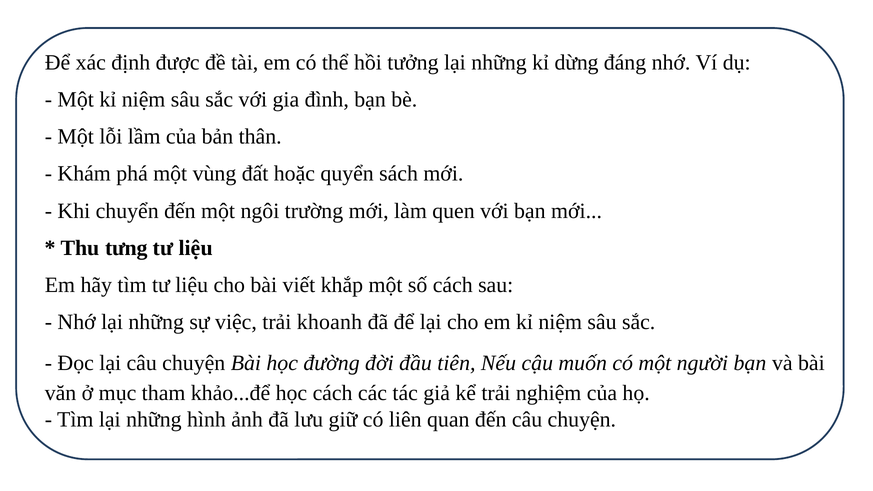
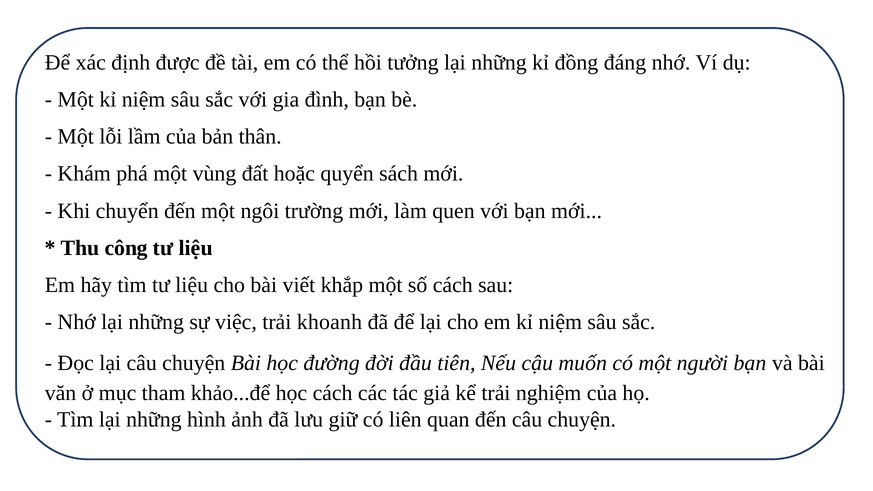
dừng: dừng -> đồng (576, 62)
tưng: tưng -> công (126, 248)
